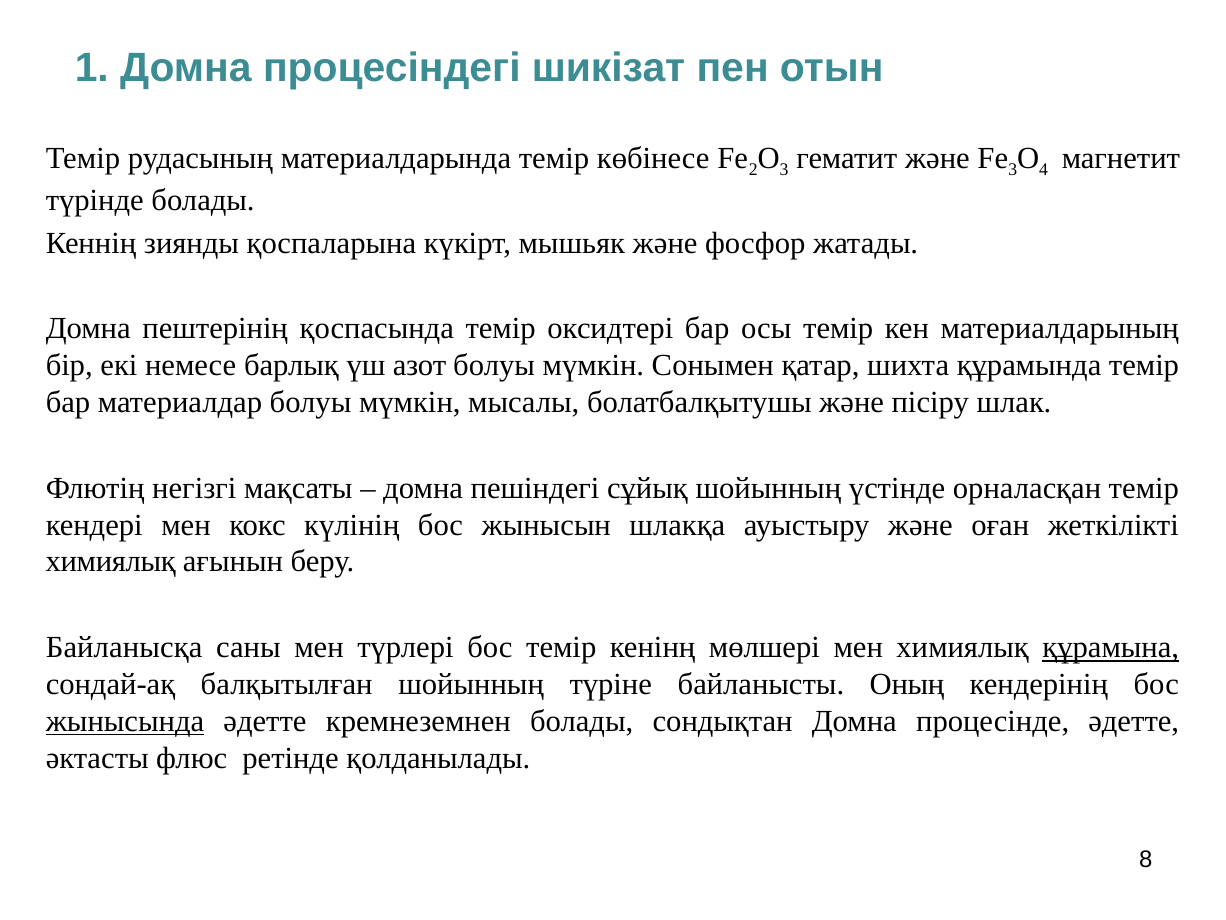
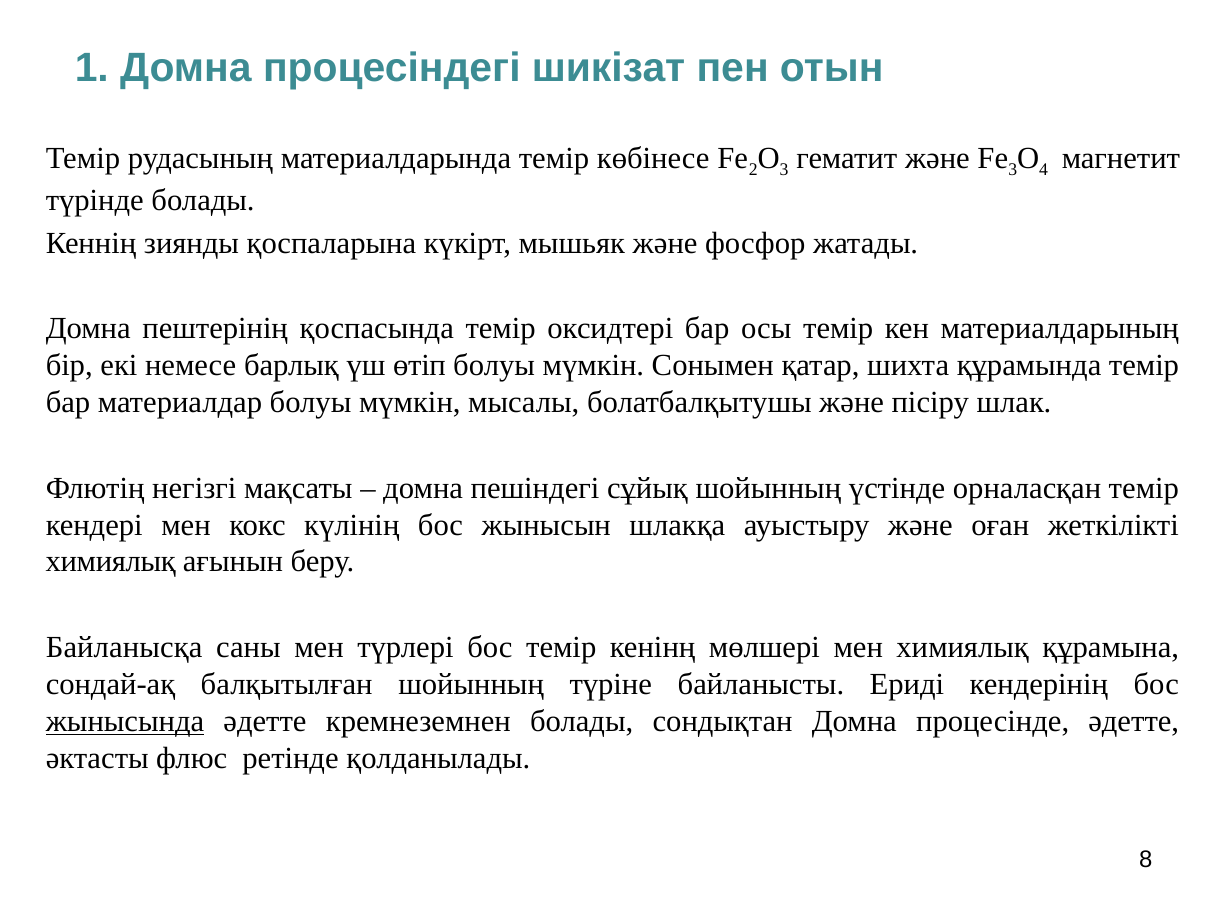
азот: азот -> өтіп (420, 365)
құрамына underline: present -> none (1111, 647)
Оның: Оның -> Ериді (907, 684)
